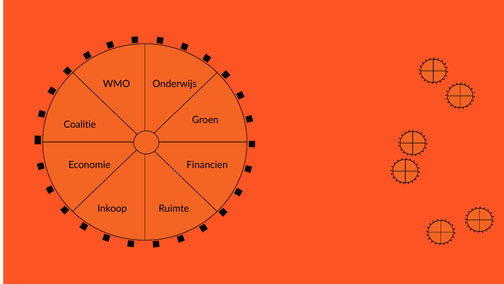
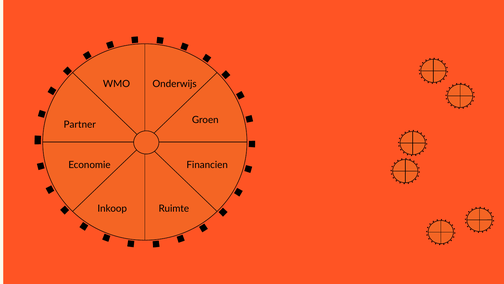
Coalitie: Coalitie -> Partner (80, 124)
